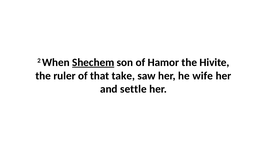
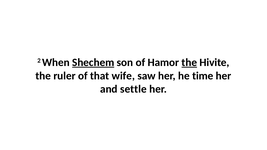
the underline: none -> present (189, 63)
take: take -> wife (123, 76)
wife: wife -> time (203, 76)
